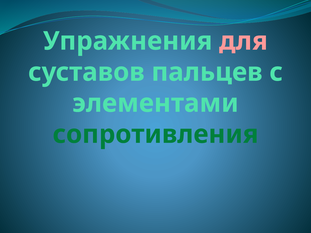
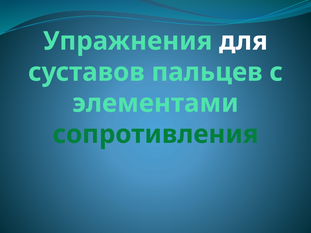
для colour: pink -> white (243, 41)
